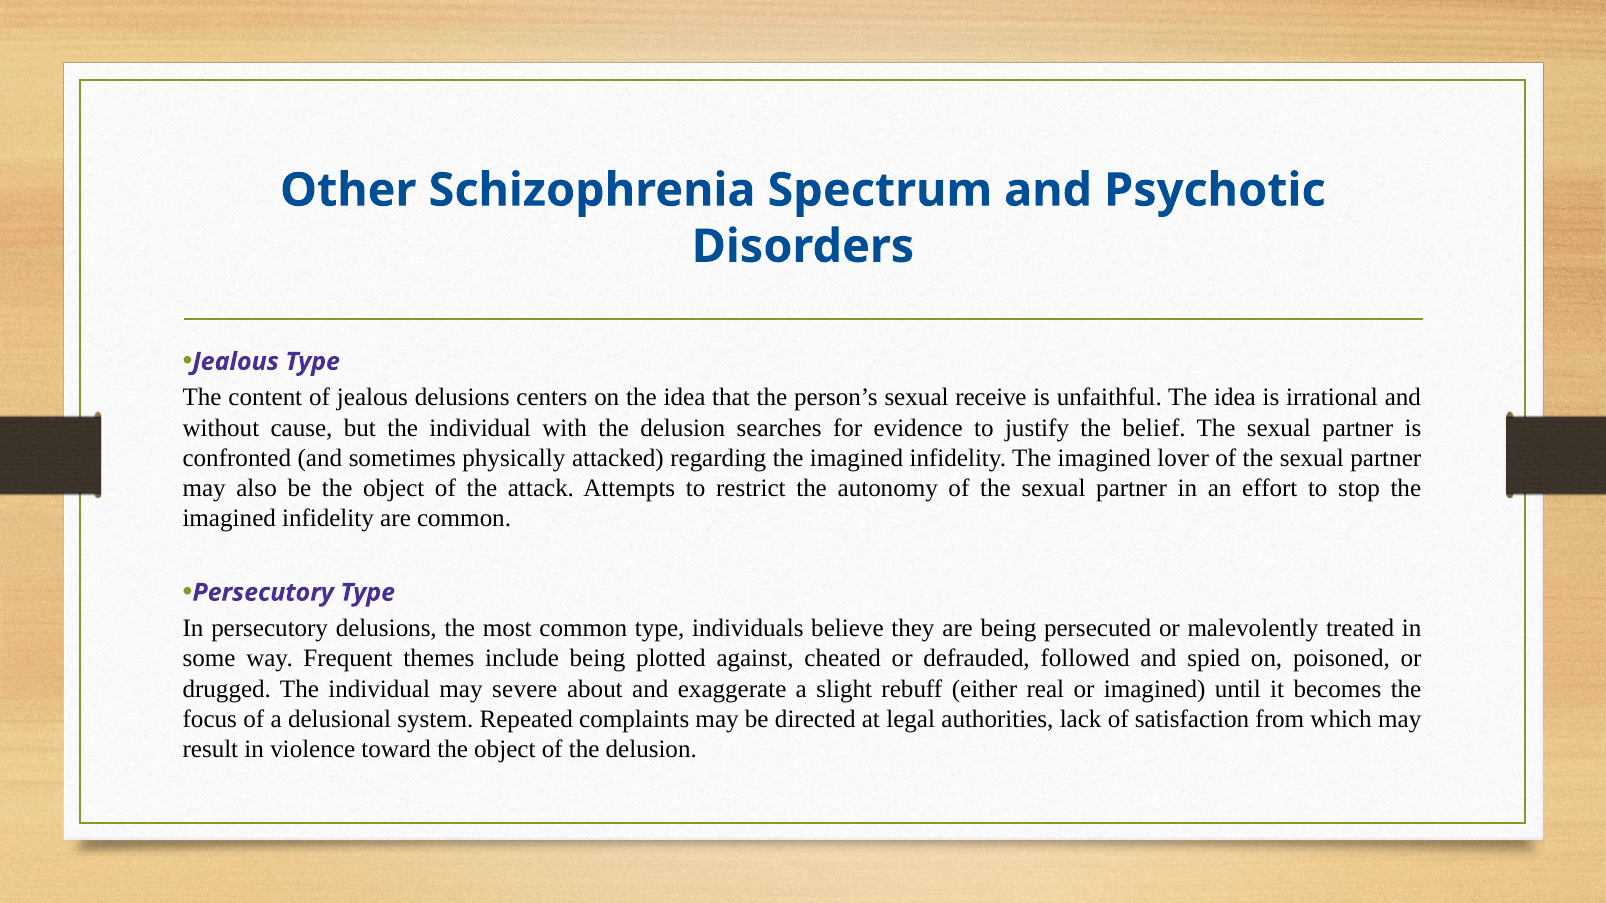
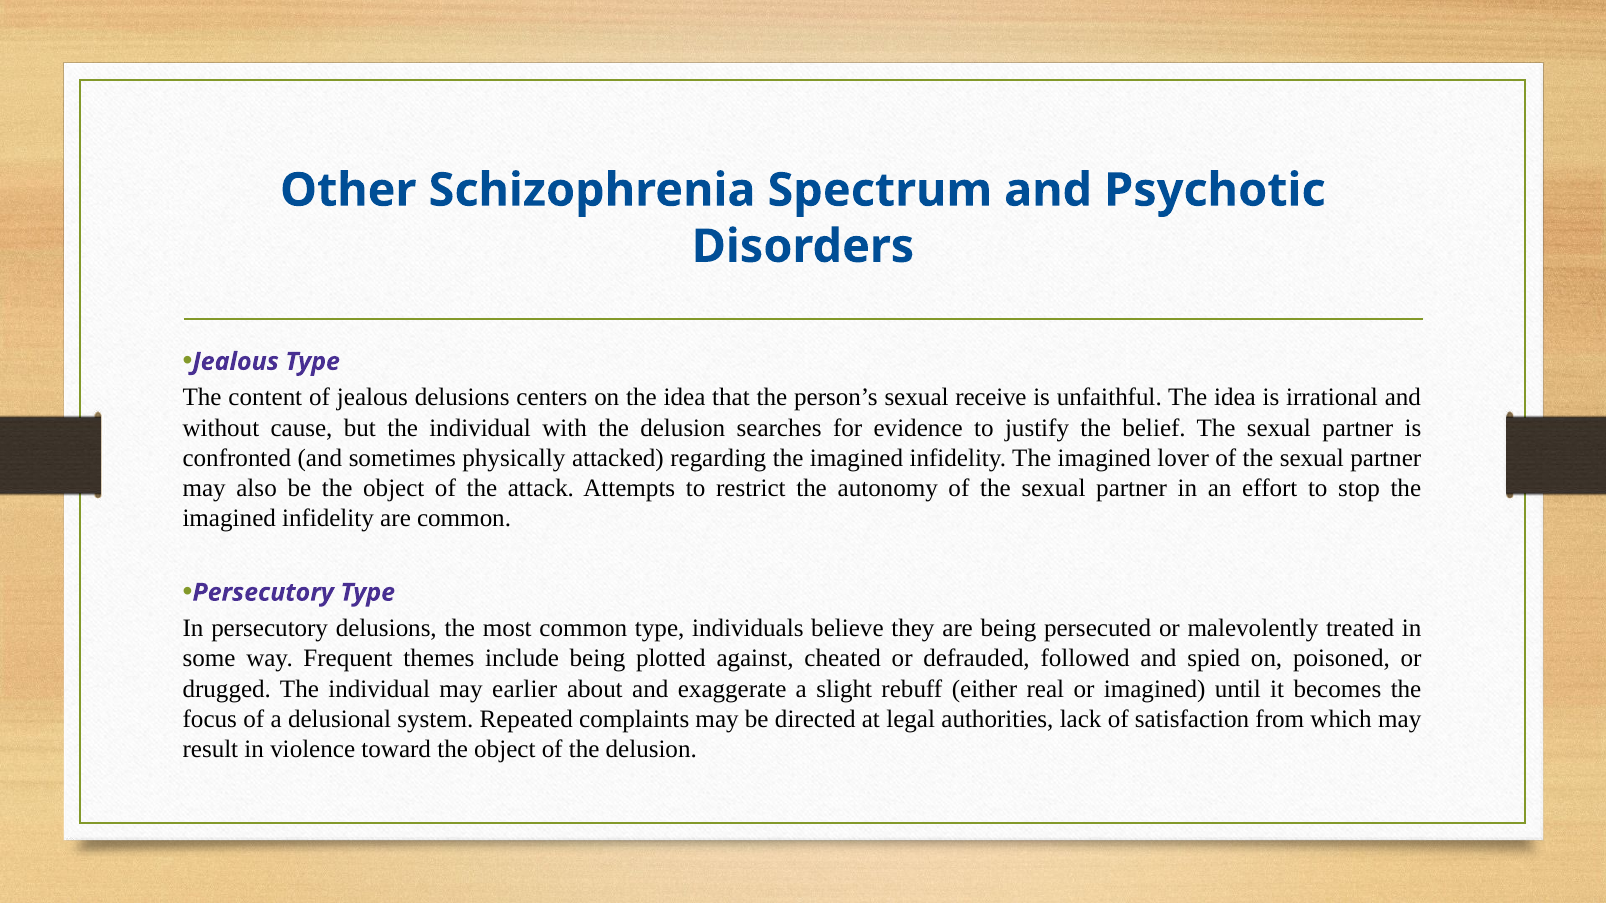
severe: severe -> earlier (525, 689)
